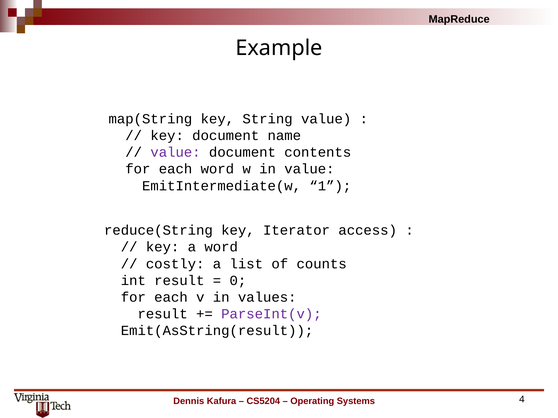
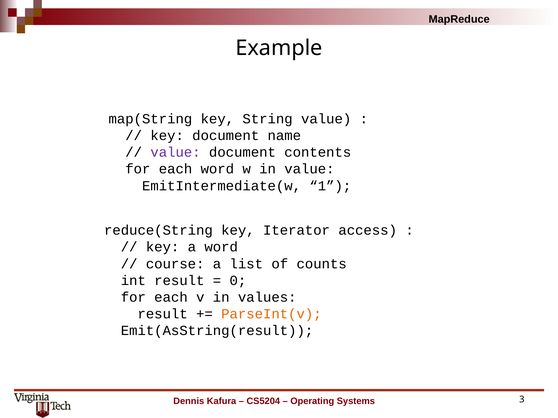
costly: costly -> course (175, 264)
ParseInt(v colour: purple -> orange (271, 314)
4: 4 -> 3 (522, 400)
